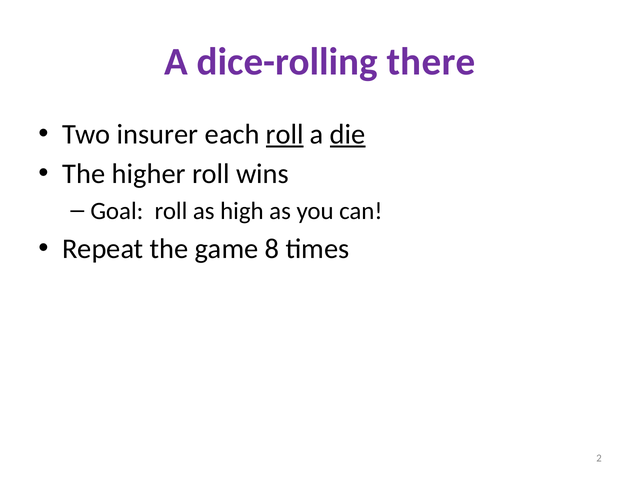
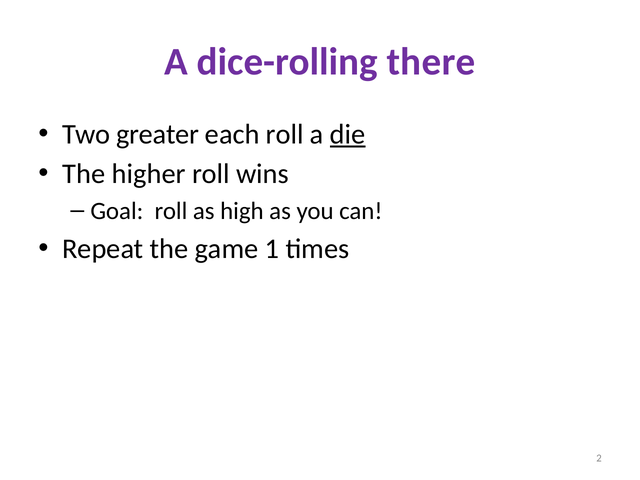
insurer: insurer -> greater (158, 134)
roll underline: present -> none (285, 134)
8: 8 -> 1 (272, 249)
